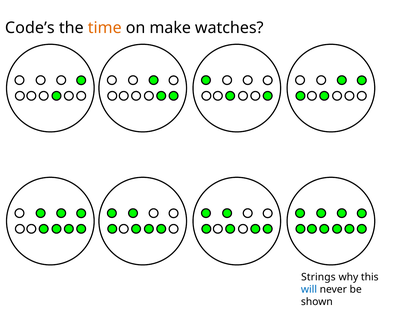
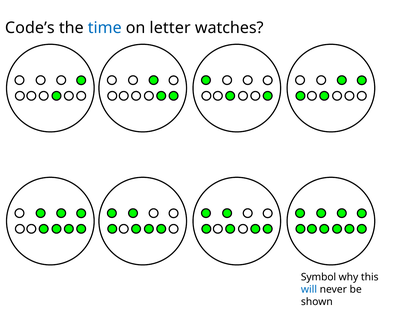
time colour: orange -> blue (105, 28)
make: make -> letter (170, 28)
Strings: Strings -> Symbol (318, 277)
